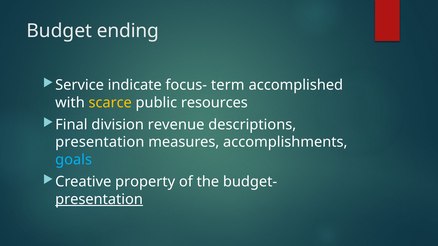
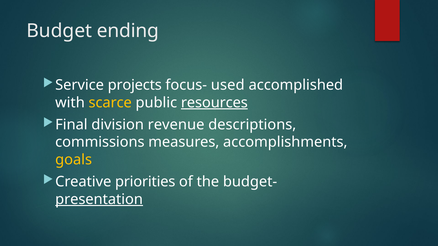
indicate: indicate -> projects (135, 85)
term: term -> used (228, 85)
resources underline: none -> present (214, 103)
presentation: presentation -> commissions (100, 142)
goals colour: light blue -> yellow (74, 160)
property: property -> priorities (145, 182)
